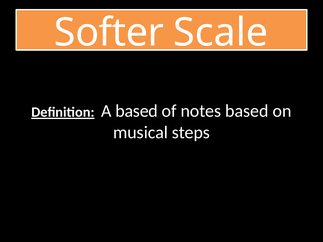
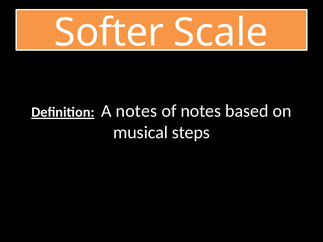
A based: based -> notes (136, 111)
